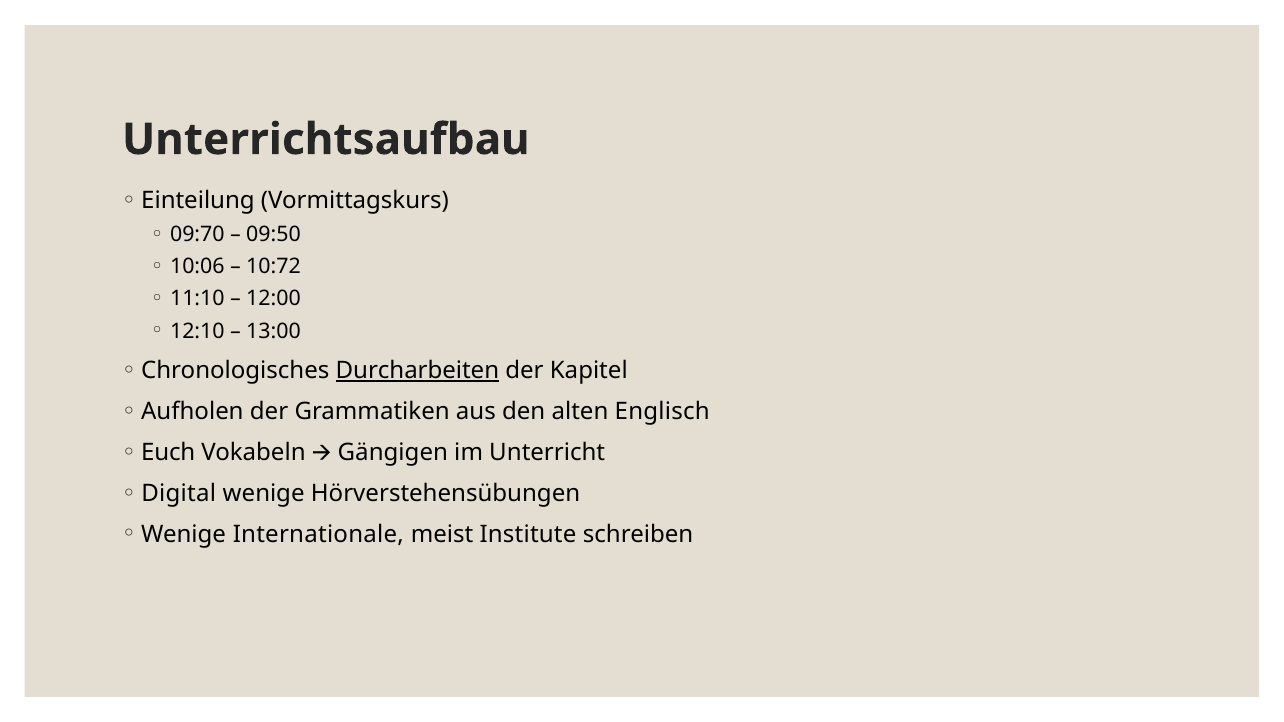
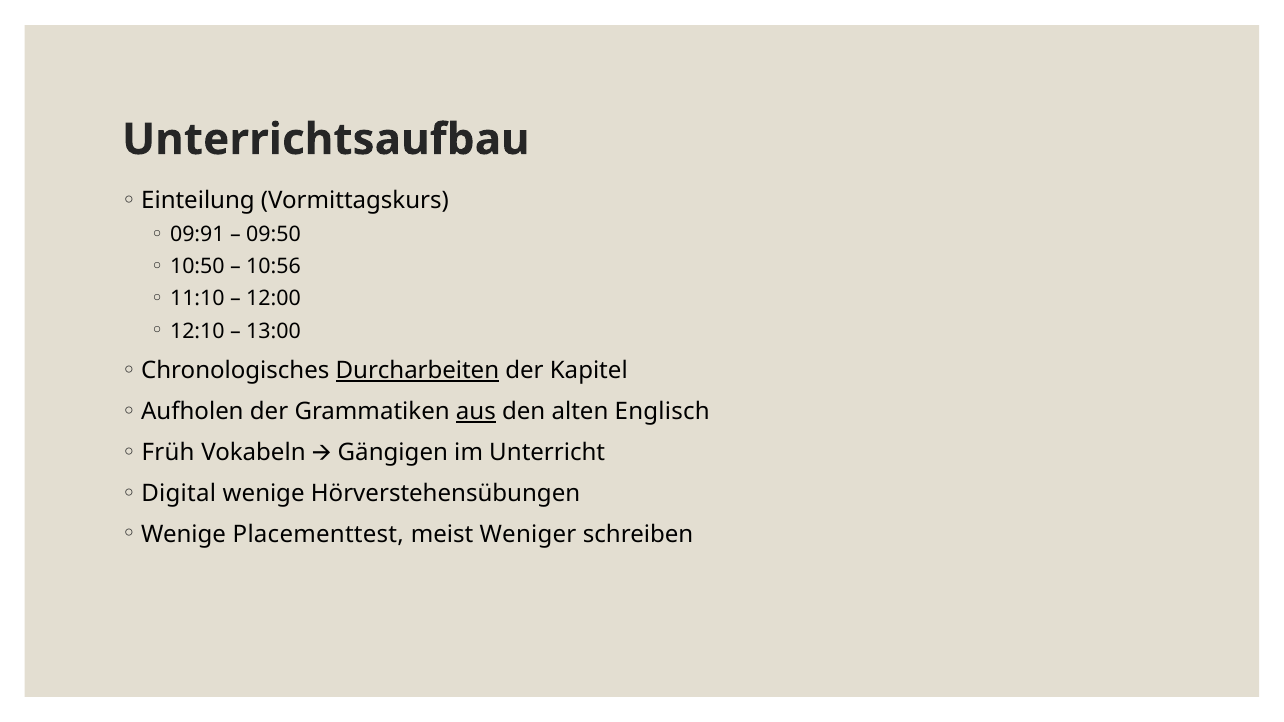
09:70: 09:70 -> 09:91 (197, 234)
10:06: 10:06 -> 10:50 (197, 267)
10:72: 10:72 -> 10:56 (274, 267)
aus underline: none -> present (476, 412)
Euch: Euch -> Früh (168, 453)
Internationale: Internationale -> Placementtest (318, 535)
Institute: Institute -> Weniger (528, 535)
